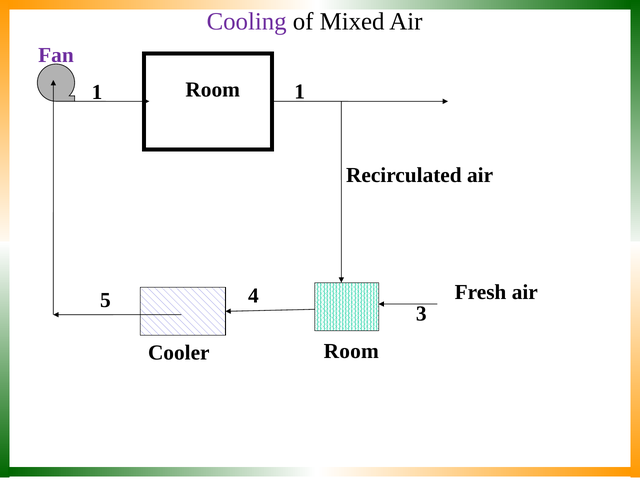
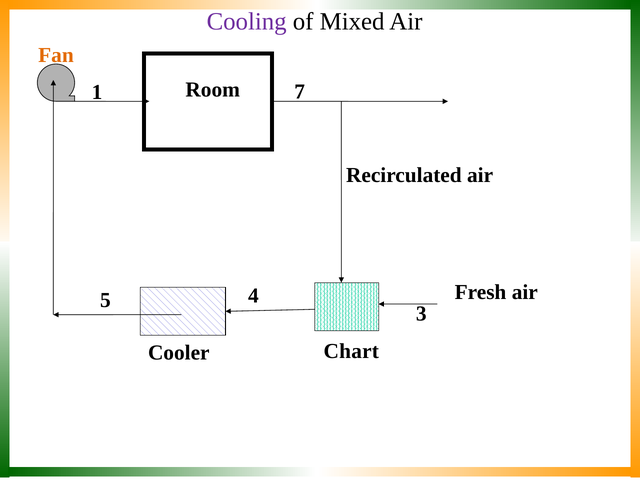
Fan colour: purple -> orange (56, 55)
1 1: 1 -> 7 (300, 92)
Room: Room -> Chart (351, 351)
